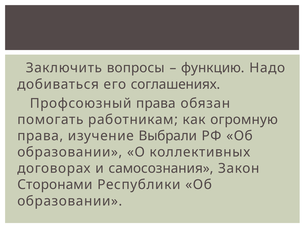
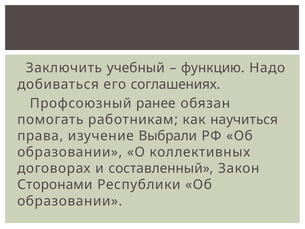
вопросы: вопросы -> учебный (136, 68)
Профсоюзный права: права -> ранее (156, 103)
огромную: огромную -> научиться (244, 119)
самосознания: самосознания -> составленный (161, 168)
